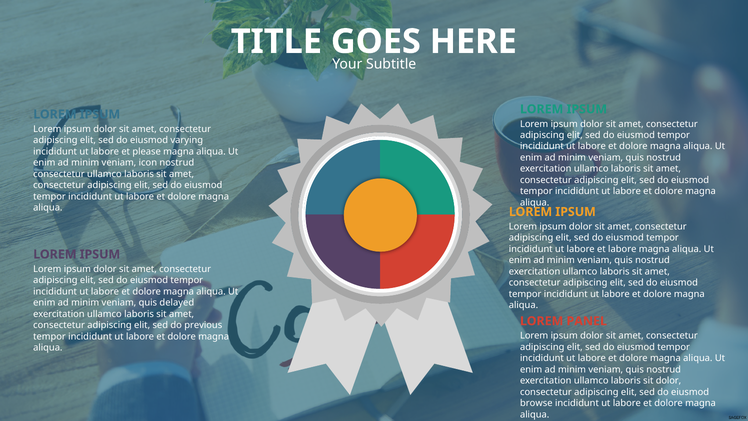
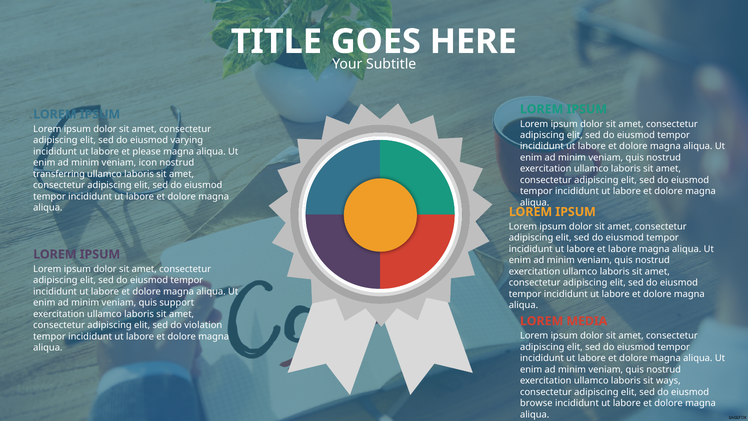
consectetur: consectetur -> transferring (59, 174)
delayed: delayed -> support (177, 303)
PANEL: PANEL -> MEDIA (587, 321)
previous: previous -> violation (203, 325)
sit dolor: dolor -> ways (668, 381)
